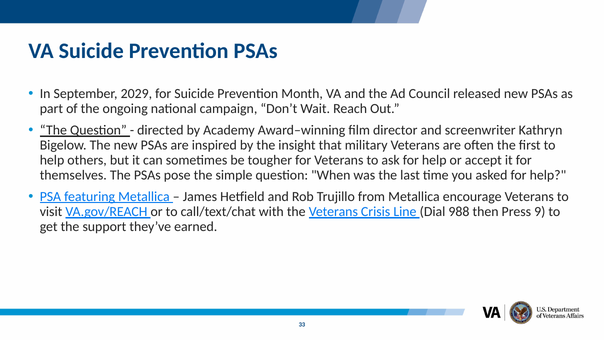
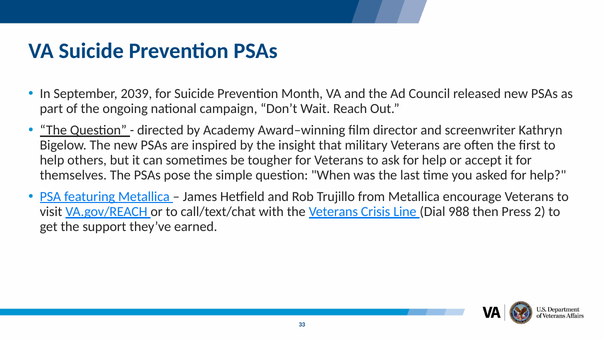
2029: 2029 -> 2039 (136, 94)
9: 9 -> 2 (540, 212)
